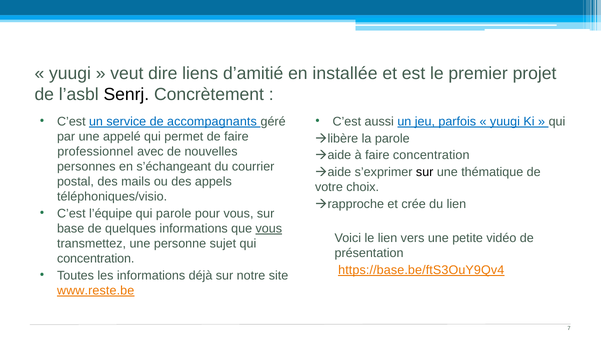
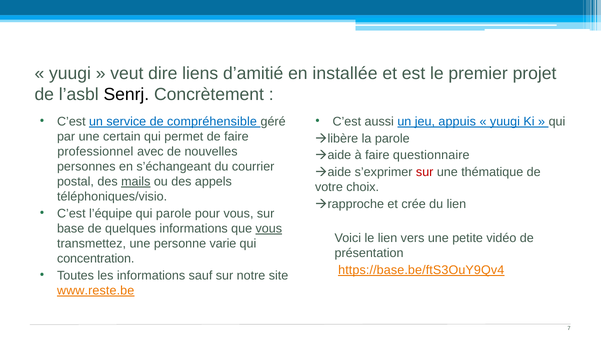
accompagnants: accompagnants -> compréhensible (212, 122)
parfois: parfois -> appuis (457, 122)
appelé: appelé -> certain (122, 137)
faire concentration: concentration -> questionnaire (431, 155)
sur colour: black -> red (425, 172)
mails underline: none -> present (136, 182)
sujet: sujet -> varie (223, 244)
déjà: déjà -> sauf (201, 276)
